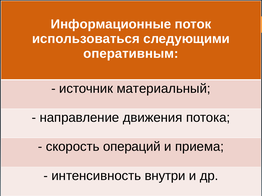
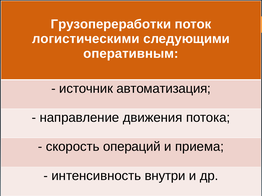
Информационные: Информационные -> Грузопереработки (111, 24)
использоваться: использоваться -> логистическими (86, 39)
материальный: материальный -> автоматизация (164, 89)
